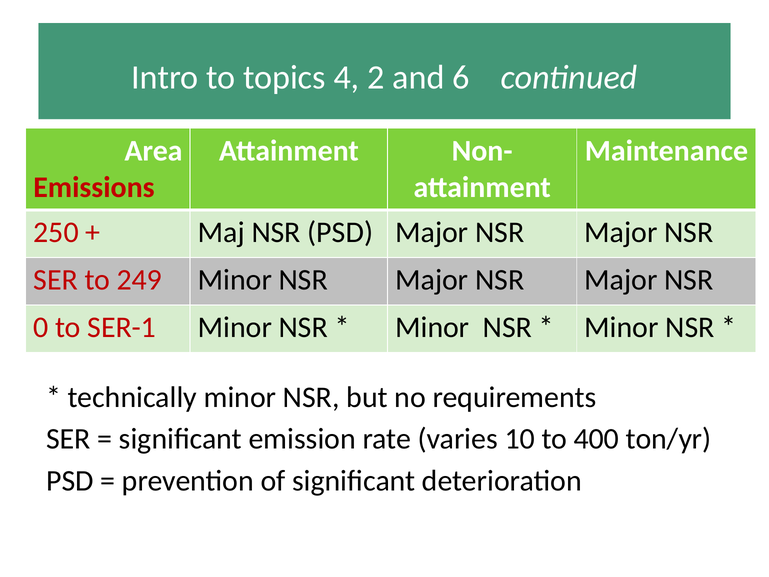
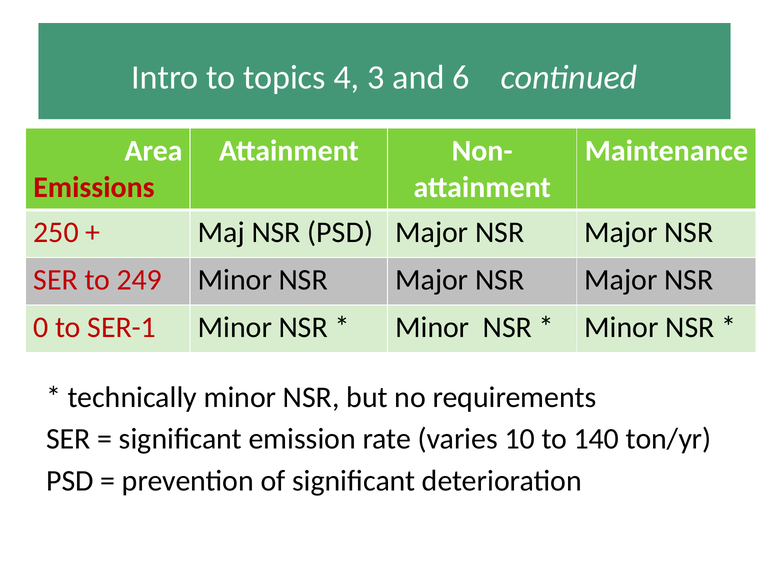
2: 2 -> 3 (376, 78)
400: 400 -> 140 (596, 439)
